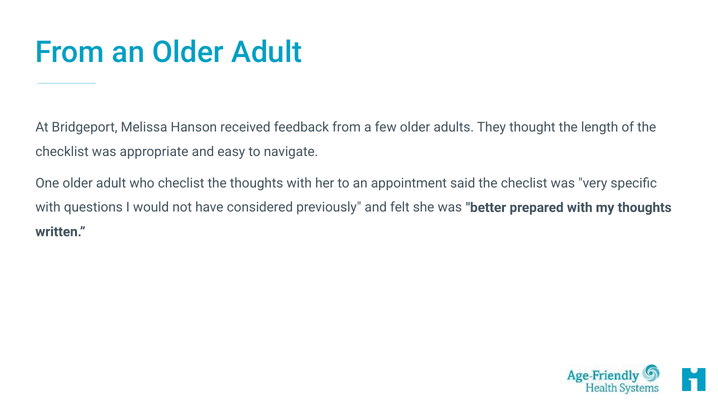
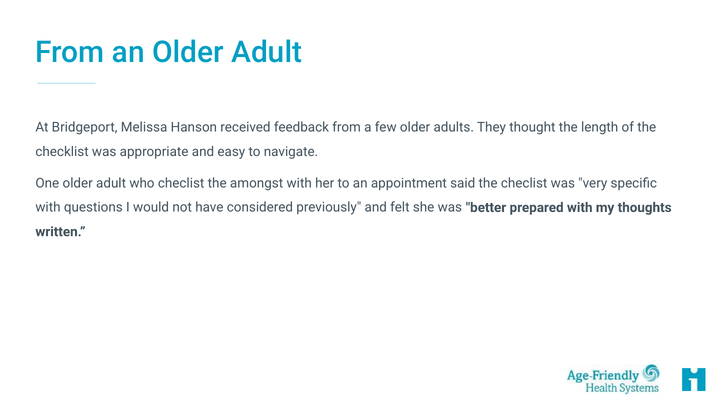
the thoughts: thoughts -> amongst (257, 183)
